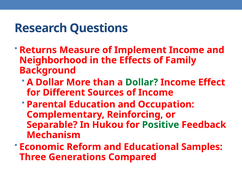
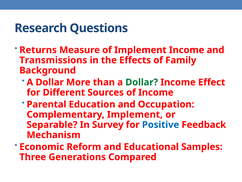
Neighborhood: Neighborhood -> Transmissions (53, 60)
Complementary Reinforcing: Reinforcing -> Implement (135, 114)
Hukou: Hukou -> Survey (108, 124)
Positive colour: green -> blue (161, 124)
